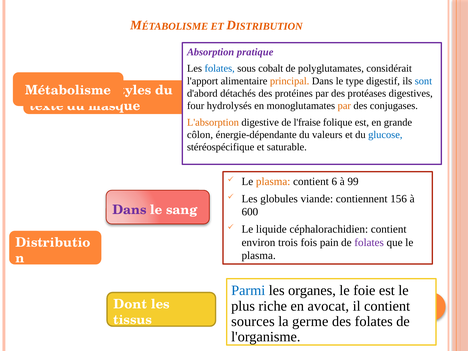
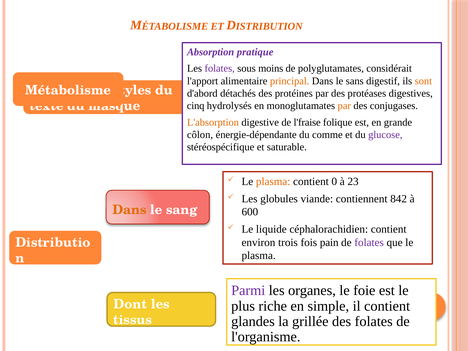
folates colour: blue -> purple (220, 68)
cobalt: cobalt -> moins (271, 68)
type: type -> sans (355, 81)
sont colour: blue -> orange (423, 81)
four: four -> cinq (196, 106)
valeurs: valeurs -> comme (327, 135)
glucose colour: blue -> purple (385, 135)
6: 6 -> 0 (334, 182)
99: 99 -> 23 (353, 182)
156: 156 -> 842 (399, 199)
Dans colour: purple -> orange (130, 210)
Parmi colour: blue -> purple (248, 291)
avocat: avocat -> simple (328, 306)
sources: sources -> glandes (253, 321)
germe: germe -> grillée (310, 321)
